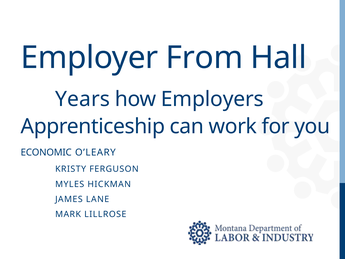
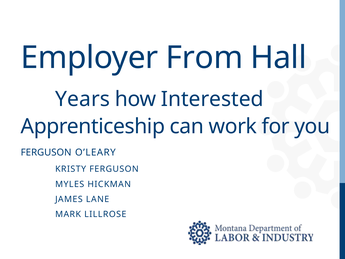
Employers: Employers -> Interested (212, 99)
ECONOMIC: ECONOMIC -> FERGUSON (46, 152)
